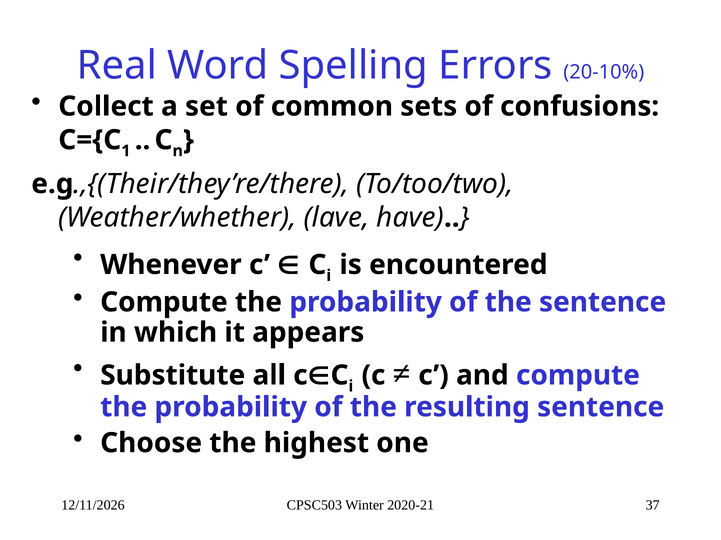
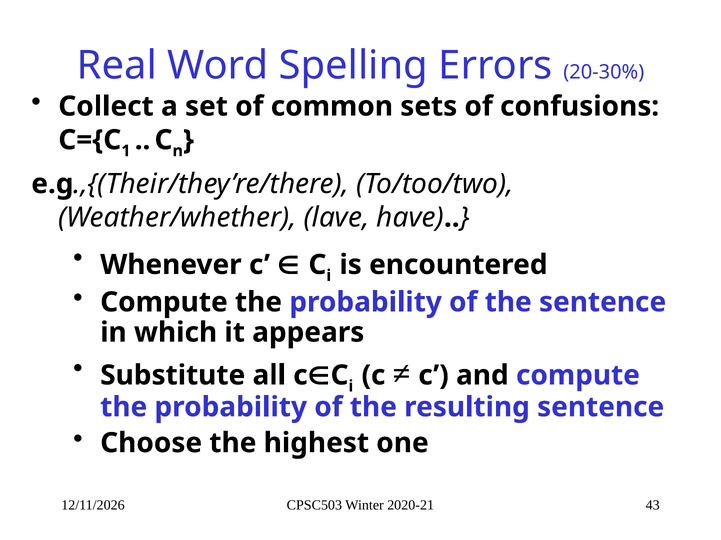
20-10%: 20-10% -> 20-30% (604, 72)
37: 37 -> 43 (653, 506)
